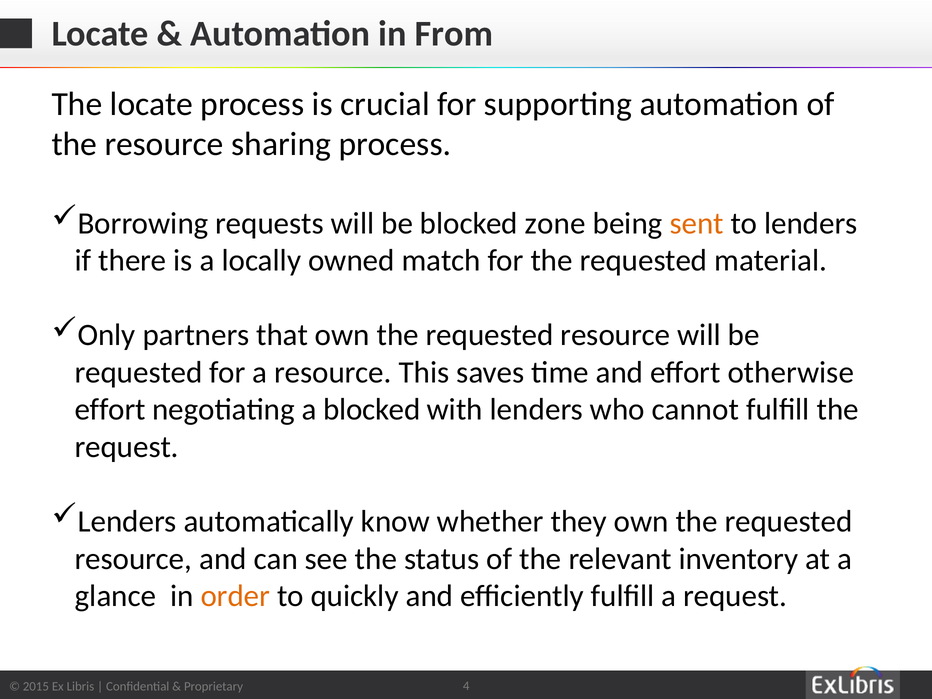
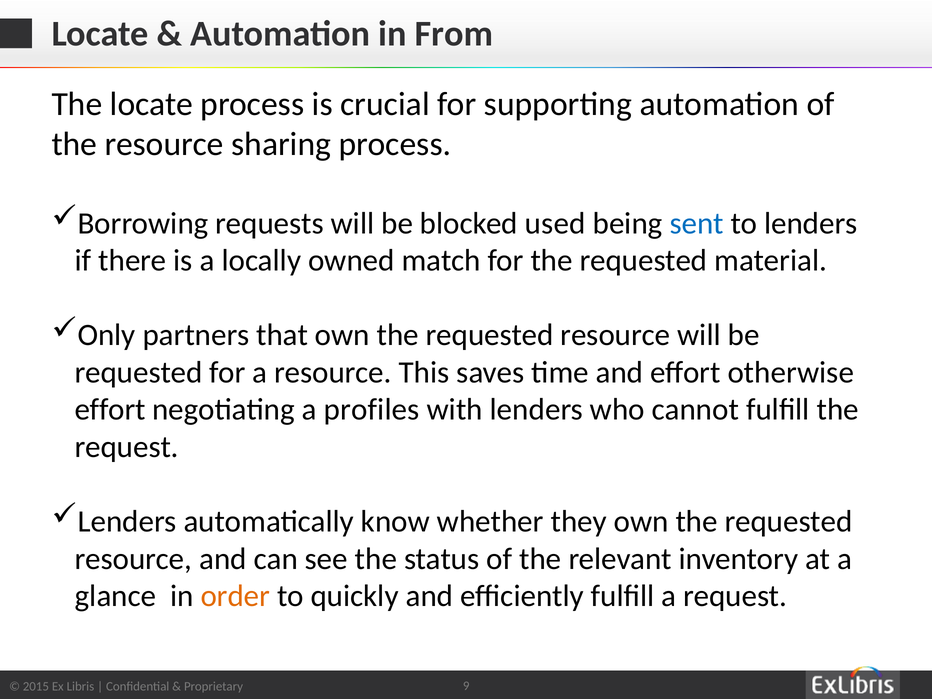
zone: zone -> used (555, 223)
sent colour: orange -> blue (697, 223)
a blocked: blocked -> profiles (372, 410)
4: 4 -> 9 (466, 686)
